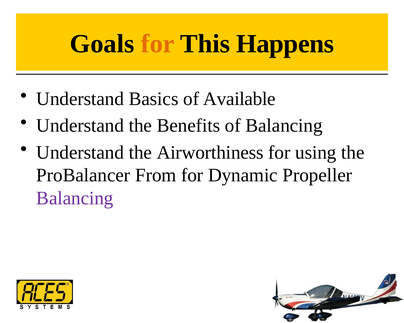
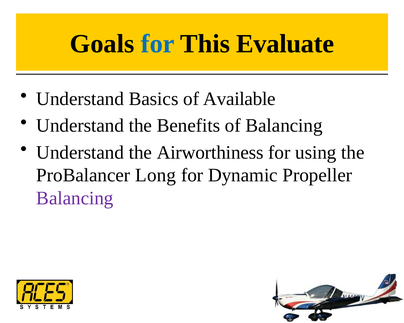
for colour: orange -> blue (158, 44)
Happens: Happens -> Evaluate (285, 44)
From: From -> Long (156, 175)
